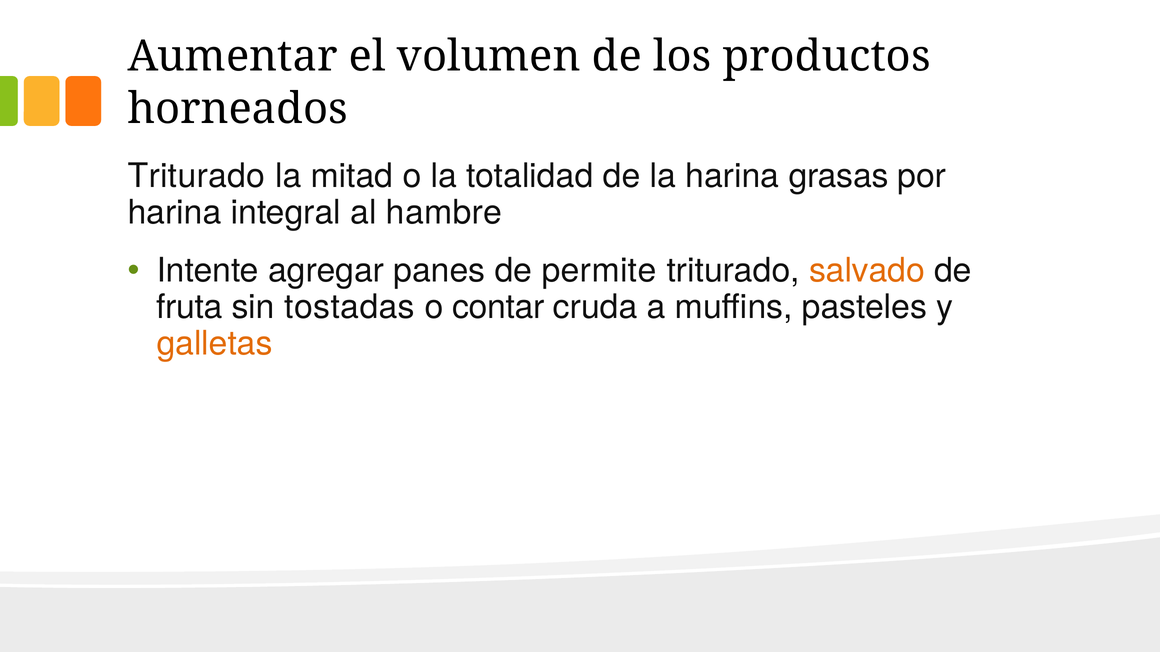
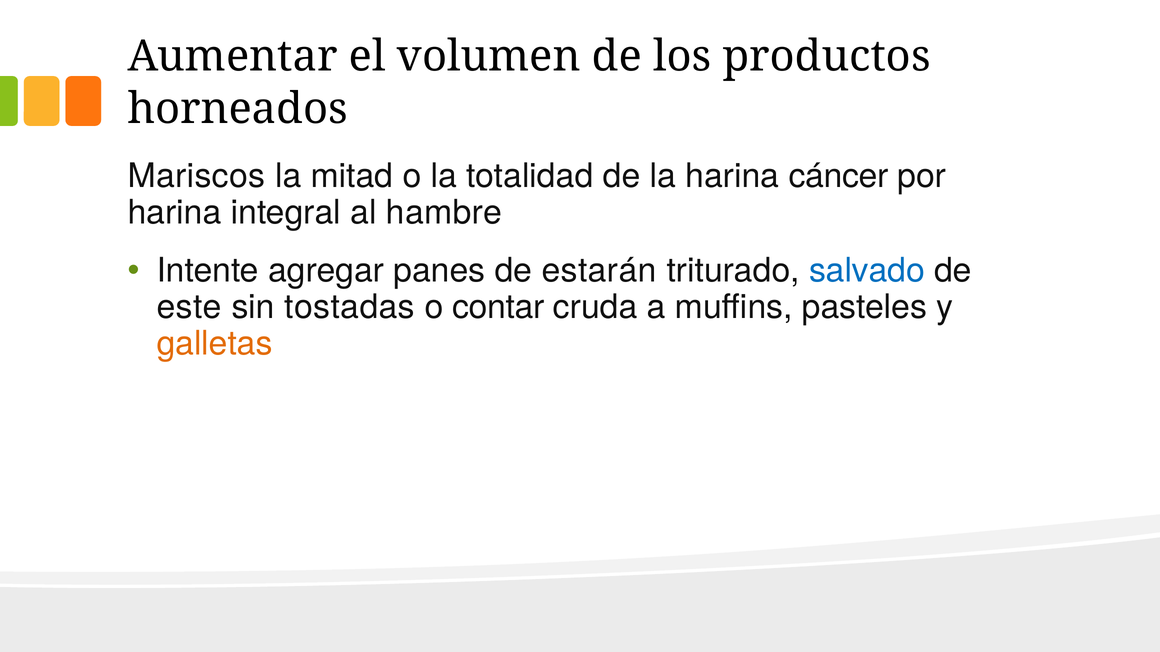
Triturado: Triturado -> Mariscos (196, 176)
grasas: grasas -> cáncer (839, 176)
permite: permite -> estarán (599, 271)
salvado colour: orange -> blue (867, 271)
fruta: fruta -> este (189, 308)
